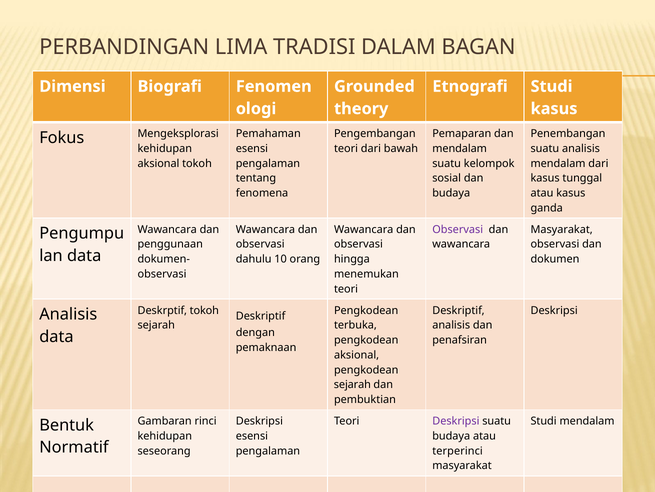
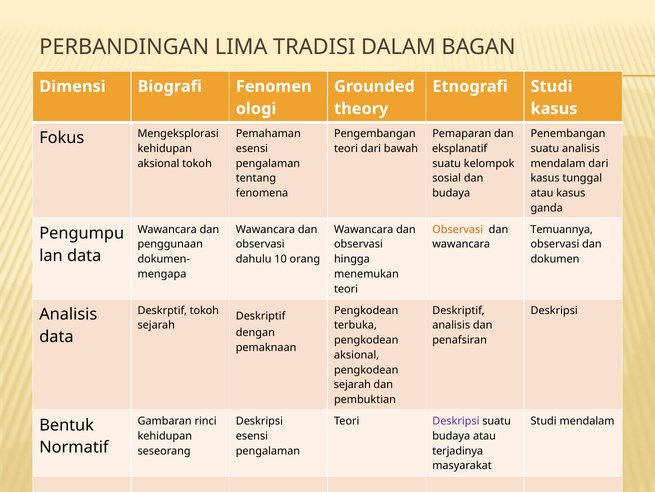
mendalam: mendalam -> eksplanatif (460, 148)
Observasi colour: purple -> orange (458, 229)
Masyarakat: Masyarakat -> Temuannya (562, 229)
observasi: observasi -> mengapa (162, 274)
terperinci: terperinci -> terjadinya (458, 450)
